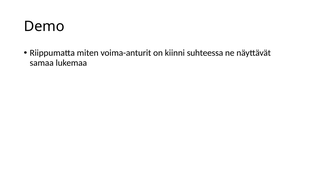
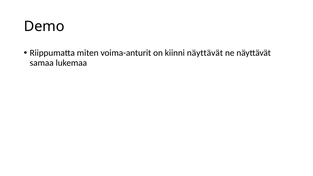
kiinni suhteessa: suhteessa -> näyttävät (205, 53)
